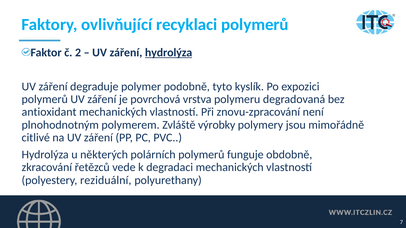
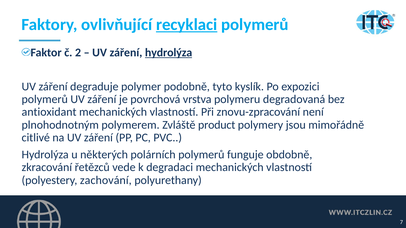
recyklaci underline: none -> present (187, 25)
výrobky: výrobky -> product (217, 125)
reziduální: reziduální -> zachování (106, 180)
